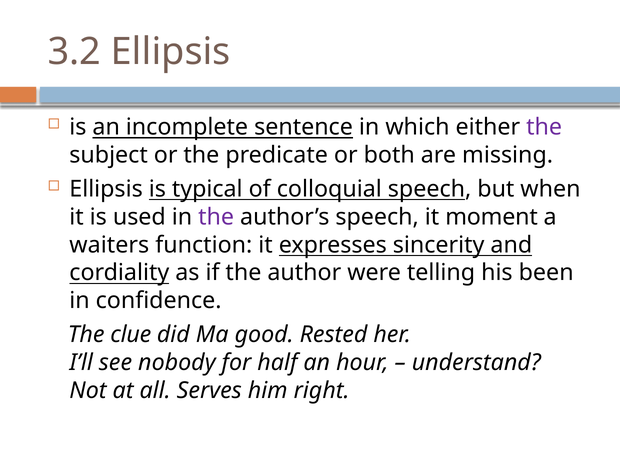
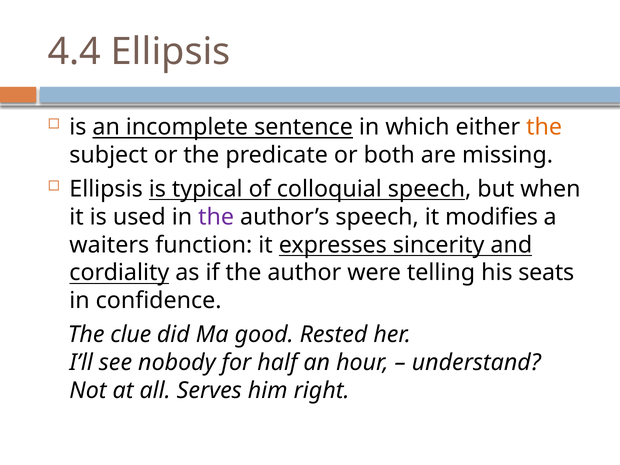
3.2: 3.2 -> 4.4 (74, 52)
the colour: purple -> orange (544, 127)
moment: moment -> modifies (492, 217)
been: been -> seats (546, 273)
